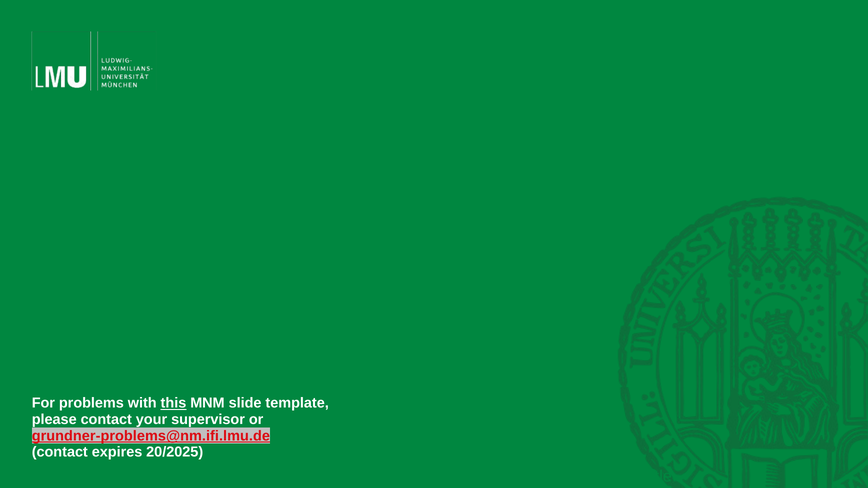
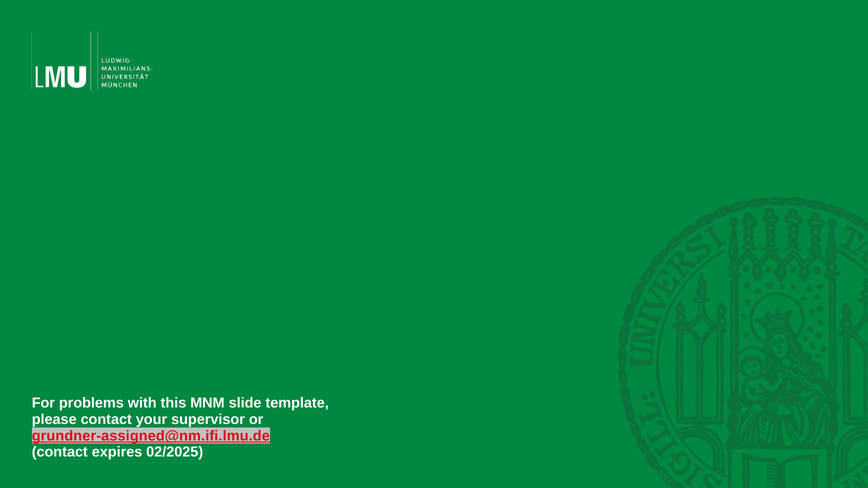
this underline: present -> none (173, 403)
grundner-problems@nm.ifi.lmu.de: grundner-problems@nm.ifi.lmu.de -> grundner-assigned@nm.ifi.lmu.de (151, 436)
20/2025: 20/2025 -> 02/2025 (175, 452)
